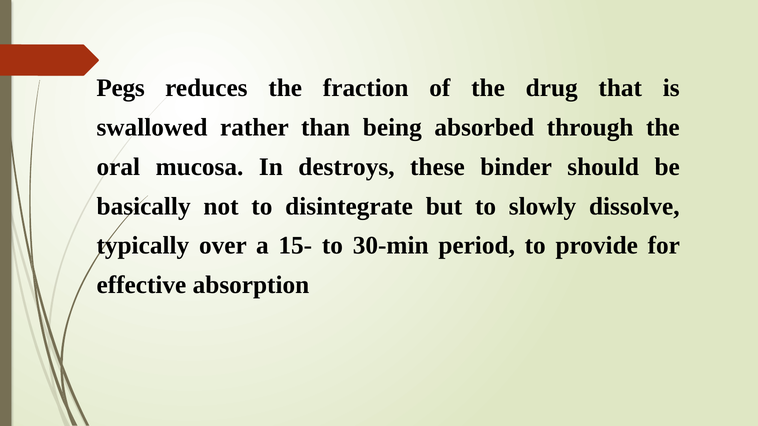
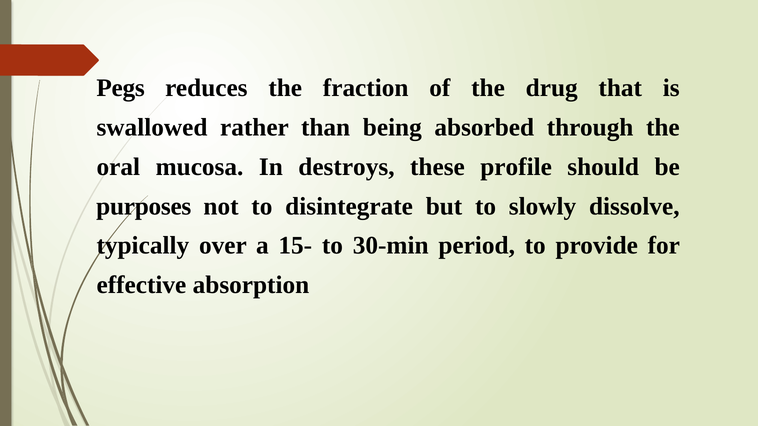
binder: binder -> profile (516, 167)
basically: basically -> purposes (144, 206)
